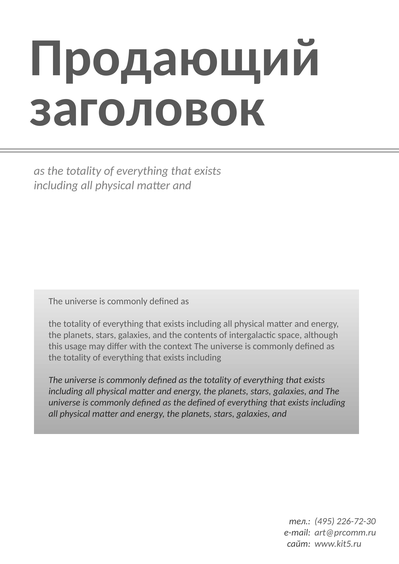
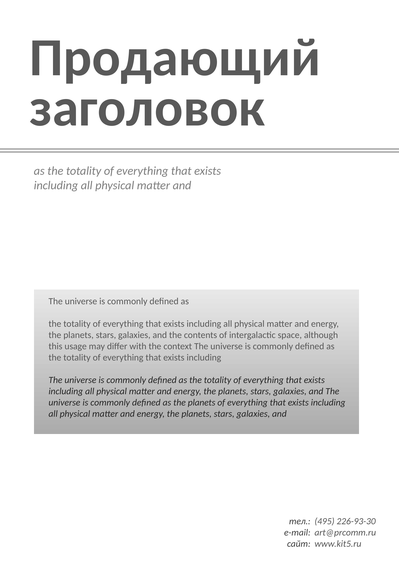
as the defined: defined -> planets (202, 403)
226-72-30: 226-72-30 -> 226-93-30 (356, 522)
